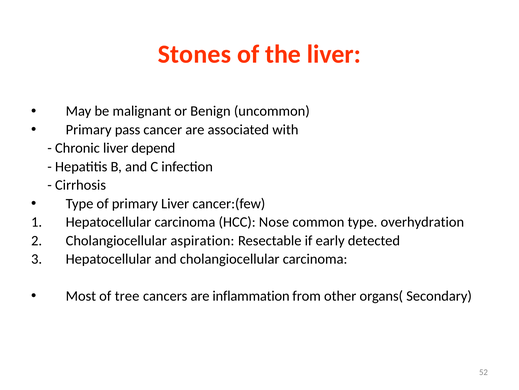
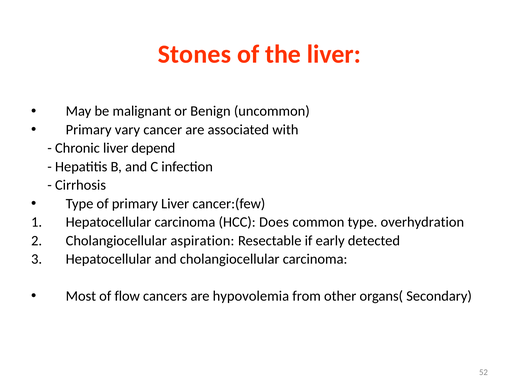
pass: pass -> vary (127, 129)
Nose: Nose -> Does (274, 222)
tree: tree -> flow (127, 295)
inflammation: inflammation -> hypovolemia (251, 295)
